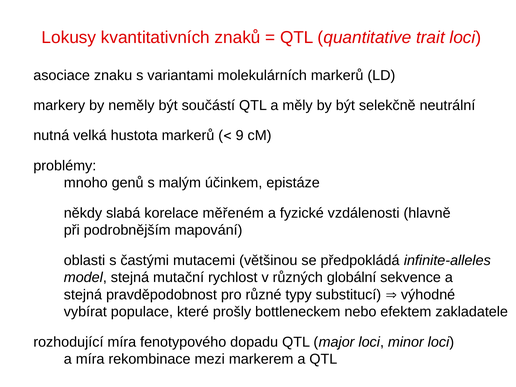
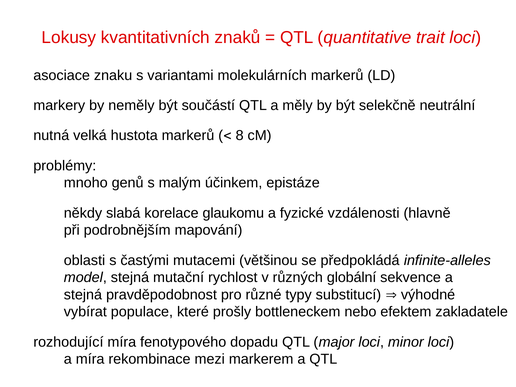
9: 9 -> 8 (240, 136)
měřeném: měřeném -> glaukomu (233, 213)
